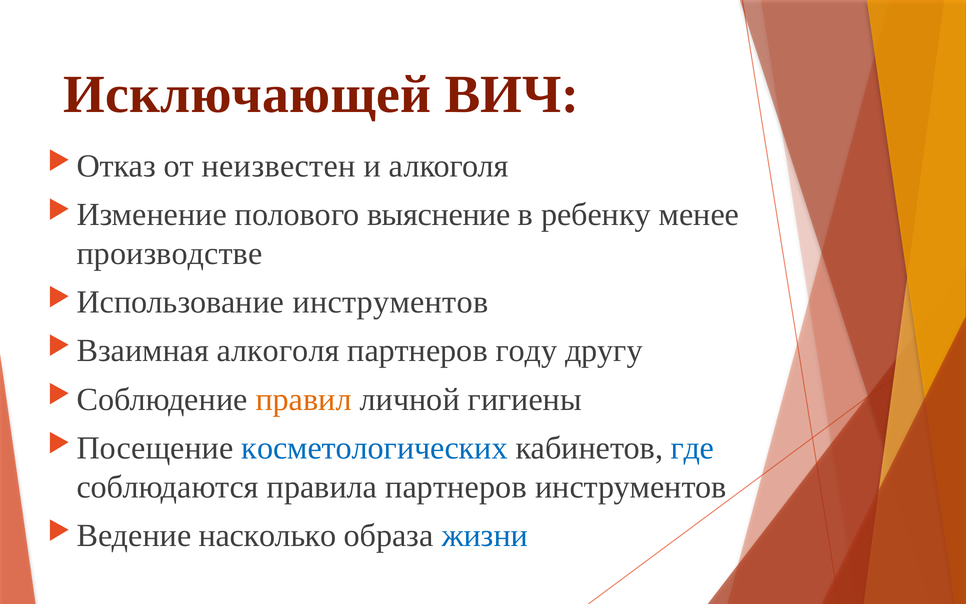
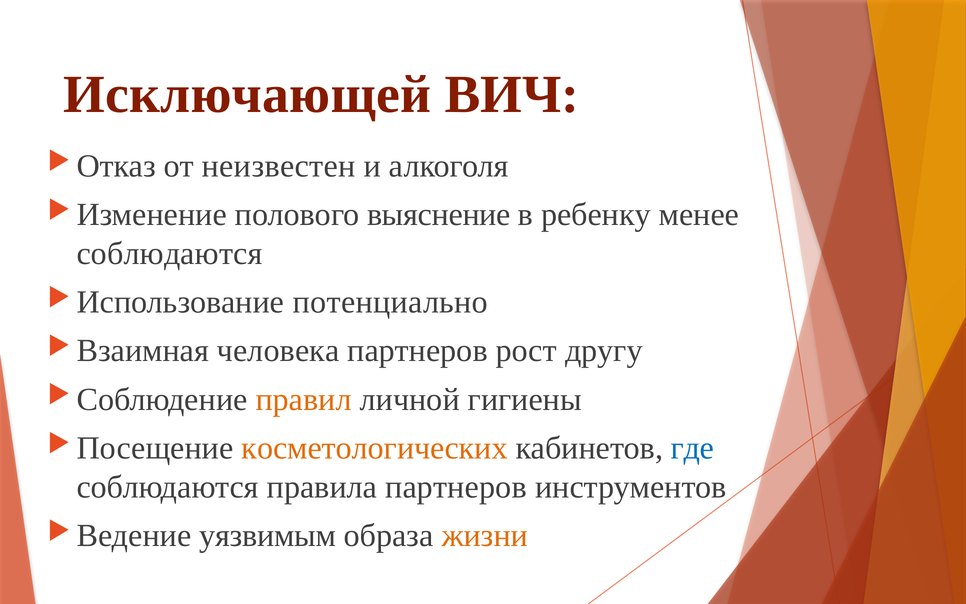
производстве: производстве -> соблюдаются (169, 253)
инструментов: инструментов -> потенциально (390, 302)
алкоголя: алкоголя -> человека (278, 351)
году: году -> рост (526, 351)
косметологических colour: blue -> orange (375, 448)
насколько: насколько -> уязвимым (268, 536)
жизни colour: blue -> orange (485, 536)
